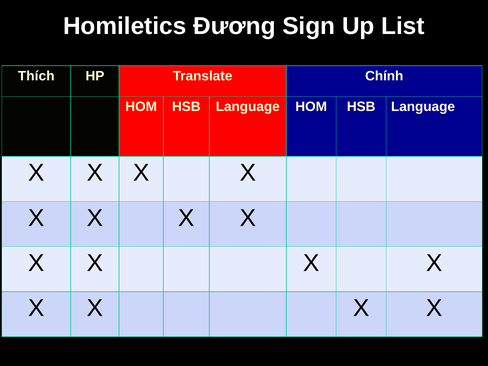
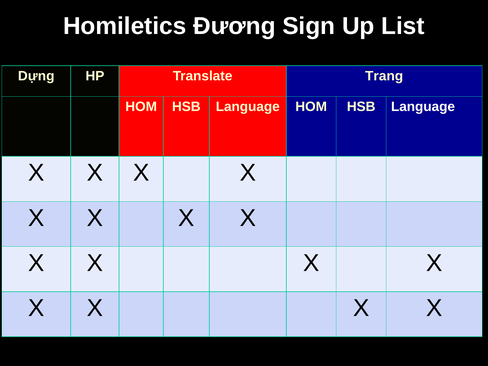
Thích: Thích -> Dựng (36, 76)
Chính: Chính -> Trang (384, 76)
